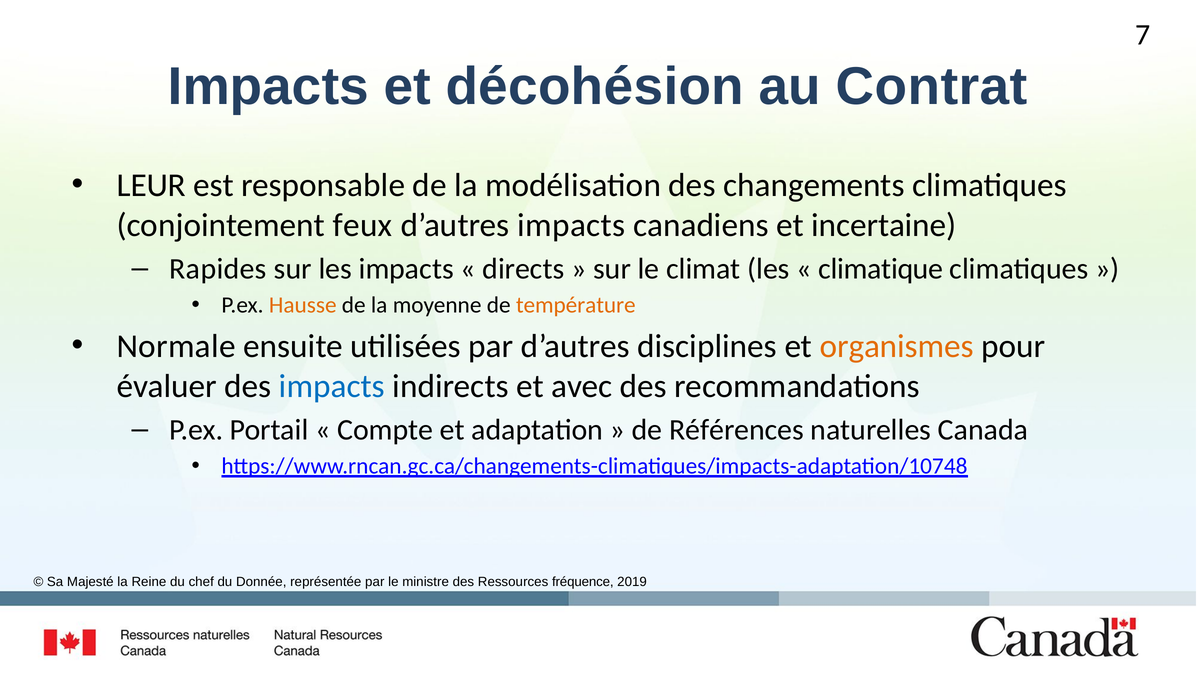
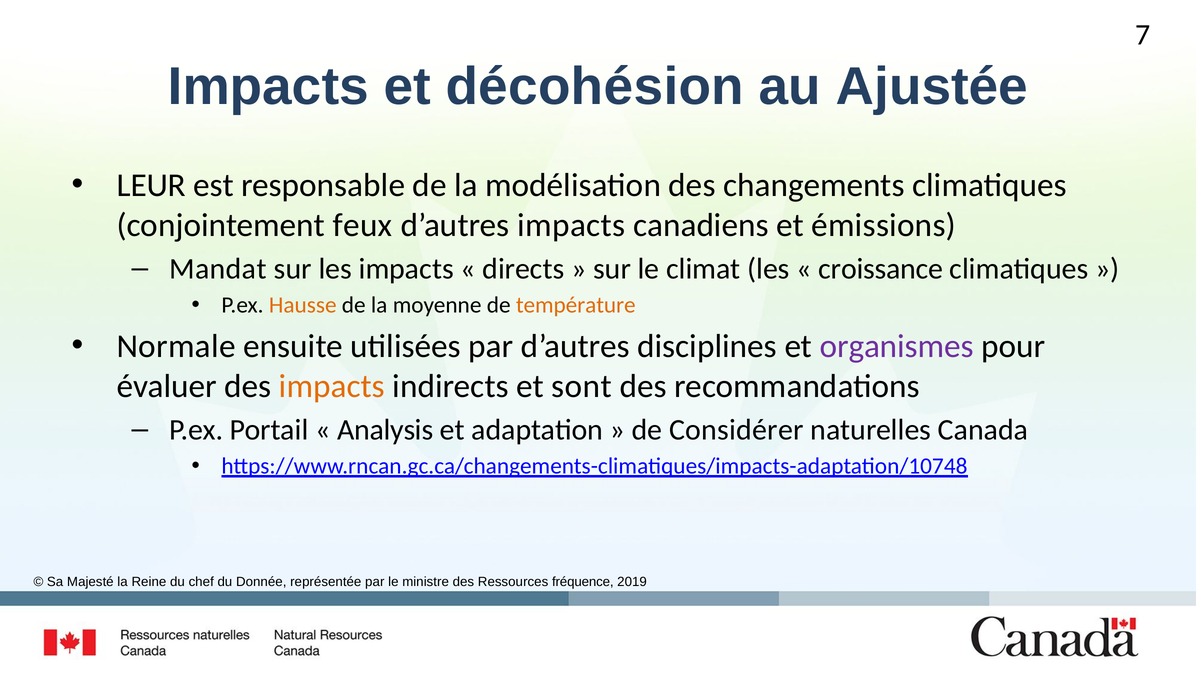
Contrat: Contrat -> Ajustée (932, 87)
incertaine: incertaine -> émissions (884, 225)
Rapides: Rapides -> Mandat (218, 269)
climatique: climatique -> croissance (881, 269)
organismes colour: orange -> purple (897, 347)
impacts colour: blue -> orange (332, 387)
avec: avec -> sont (582, 387)
Compte: Compte -> Analysis (385, 430)
Références: Références -> Considérer (736, 430)
